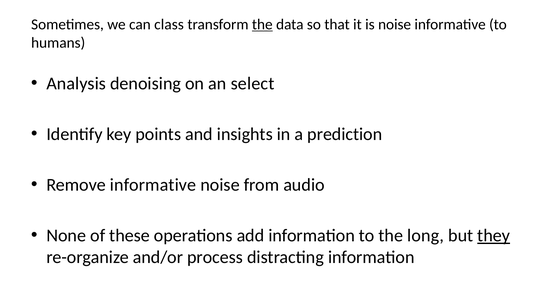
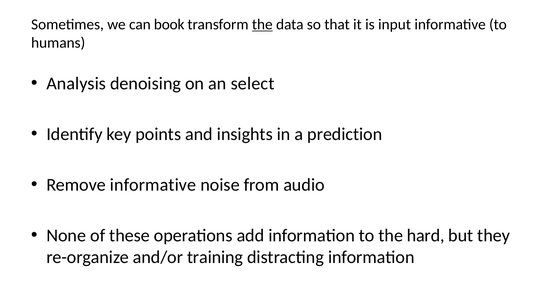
class: class -> book (169, 24)
is noise: noise -> input (395, 24)
long: long -> hard (426, 235)
they underline: present -> none (494, 235)
process: process -> training (215, 257)
